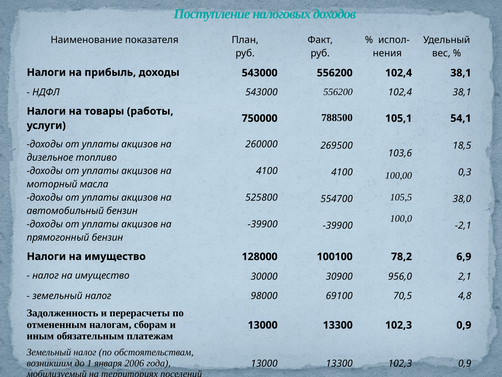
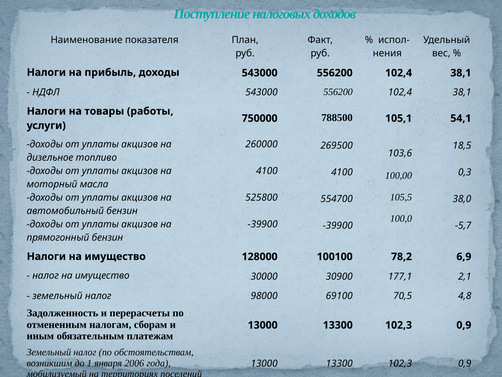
-2,1: -2,1 -> -5,7 (463, 225)
956,0: 956,0 -> 177,1 (400, 276)
